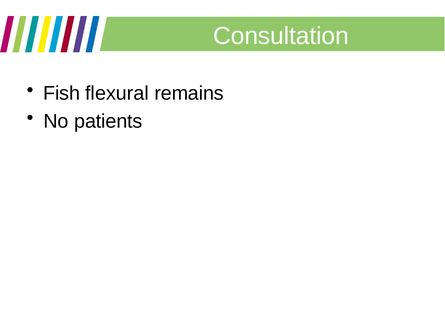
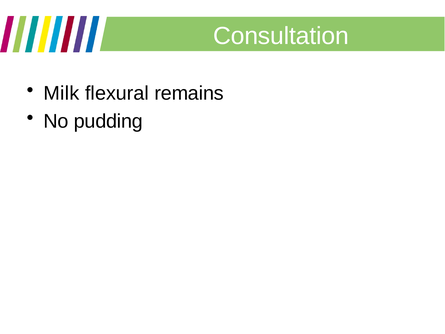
Fish: Fish -> Milk (61, 93)
patients: patients -> pudding (108, 121)
